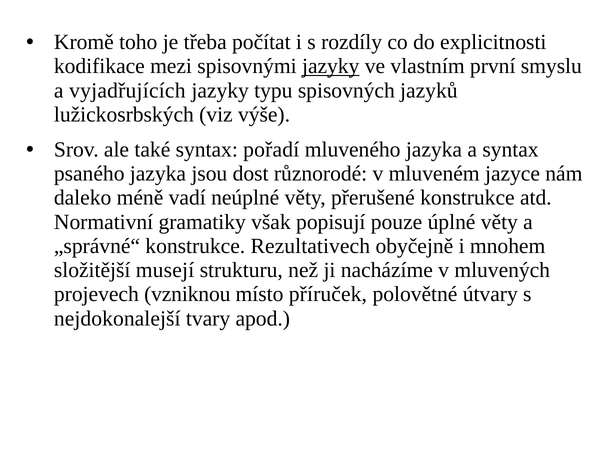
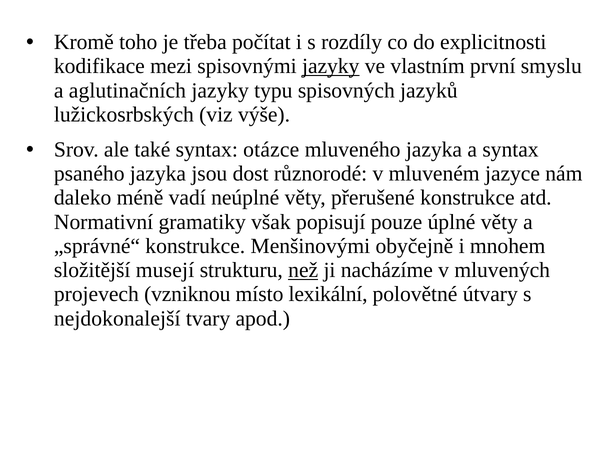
vyjadřujících: vyjadřujících -> aglutinačních (127, 90)
pořadí: pořadí -> otázce (271, 150)
Rezultativech: Rezultativech -> Menšinovými (310, 246)
než underline: none -> present (303, 270)
příruček: příruček -> lexikální (328, 294)
